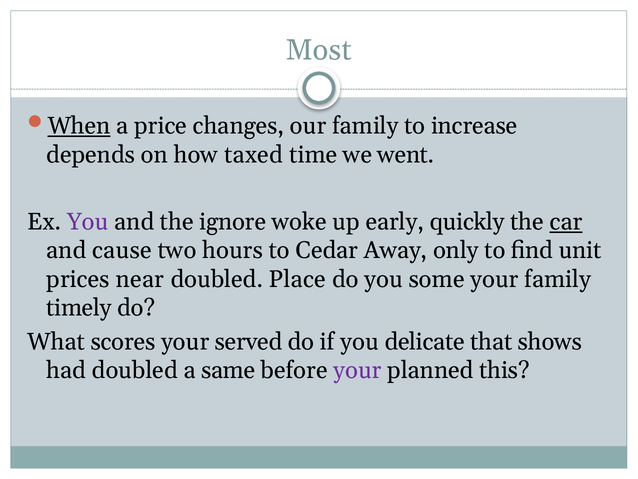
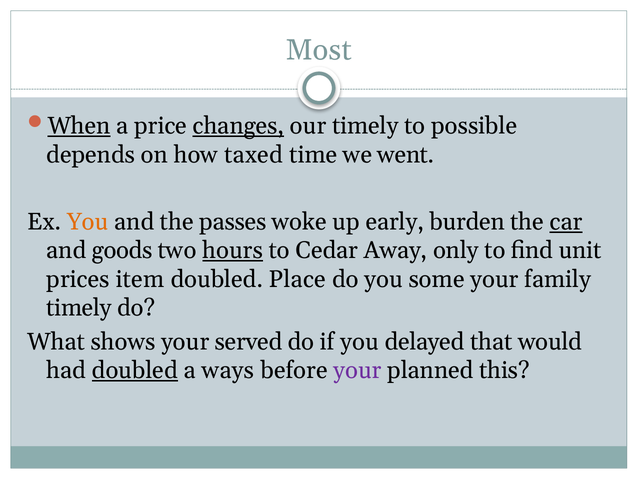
changes underline: none -> present (238, 126)
our family: family -> timely (365, 126)
increase: increase -> possible (474, 126)
You colour: purple -> orange (88, 222)
ignore: ignore -> passes (233, 222)
quickly: quickly -> burden (467, 222)
cause: cause -> goods (122, 250)
hours underline: none -> present (233, 250)
near: near -> item (140, 279)
scores: scores -> shows (123, 341)
delicate: delicate -> delayed (425, 341)
shows: shows -> would (550, 341)
doubled underline: none -> present (135, 370)
same: same -> ways (228, 370)
